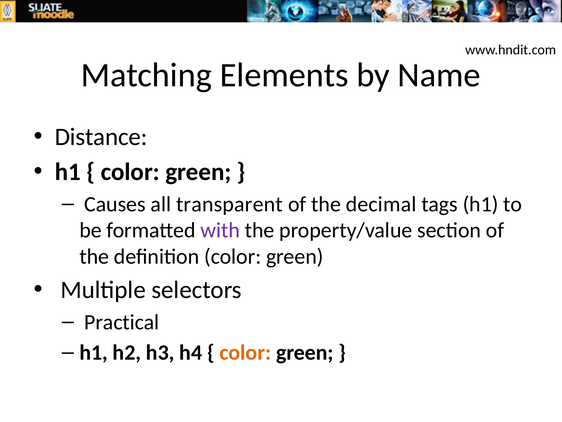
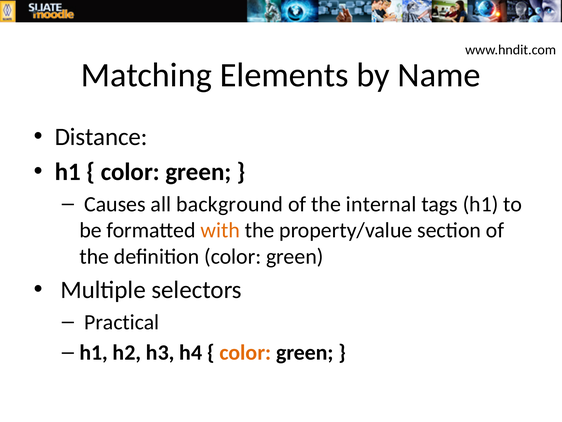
transparent: transparent -> background (230, 204)
decimal: decimal -> internal (381, 204)
with colour: purple -> orange (220, 230)
